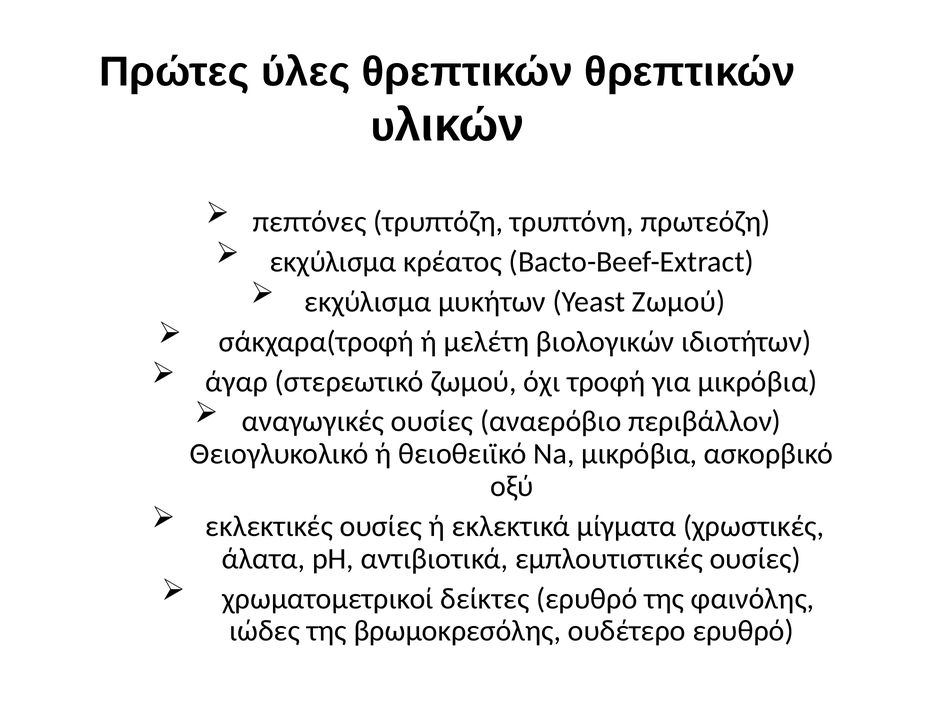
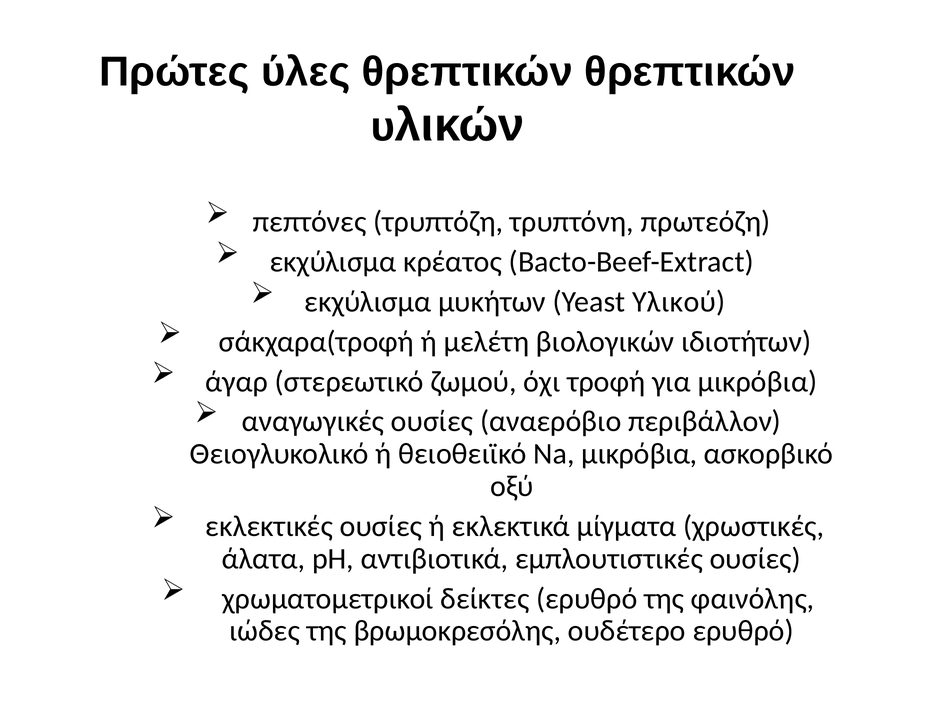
Yeast Ζωμού: Ζωμού -> Υλικού (679, 302)
